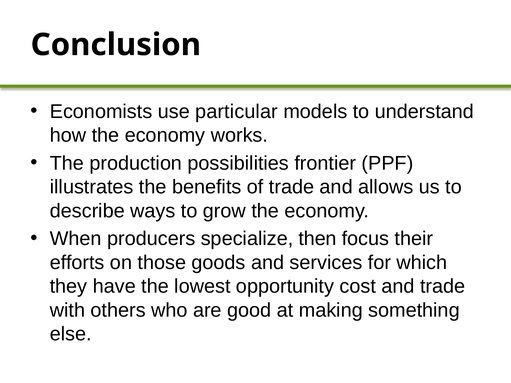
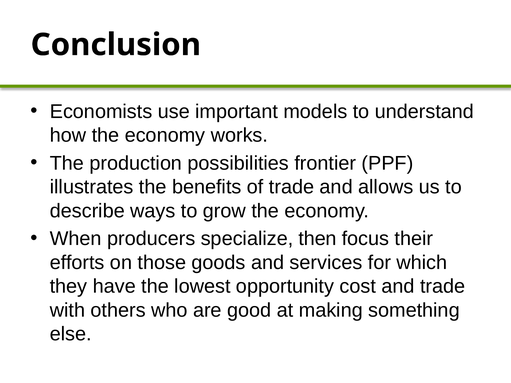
particular: particular -> important (237, 112)
